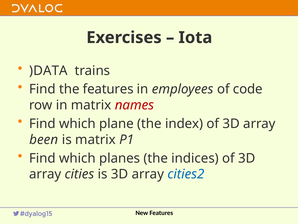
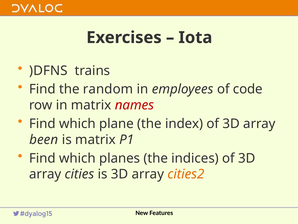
)DATA: )DATA -> )DFNS (48, 70)
the features: features -> random (108, 89)
cities2 colour: blue -> orange (186, 174)
